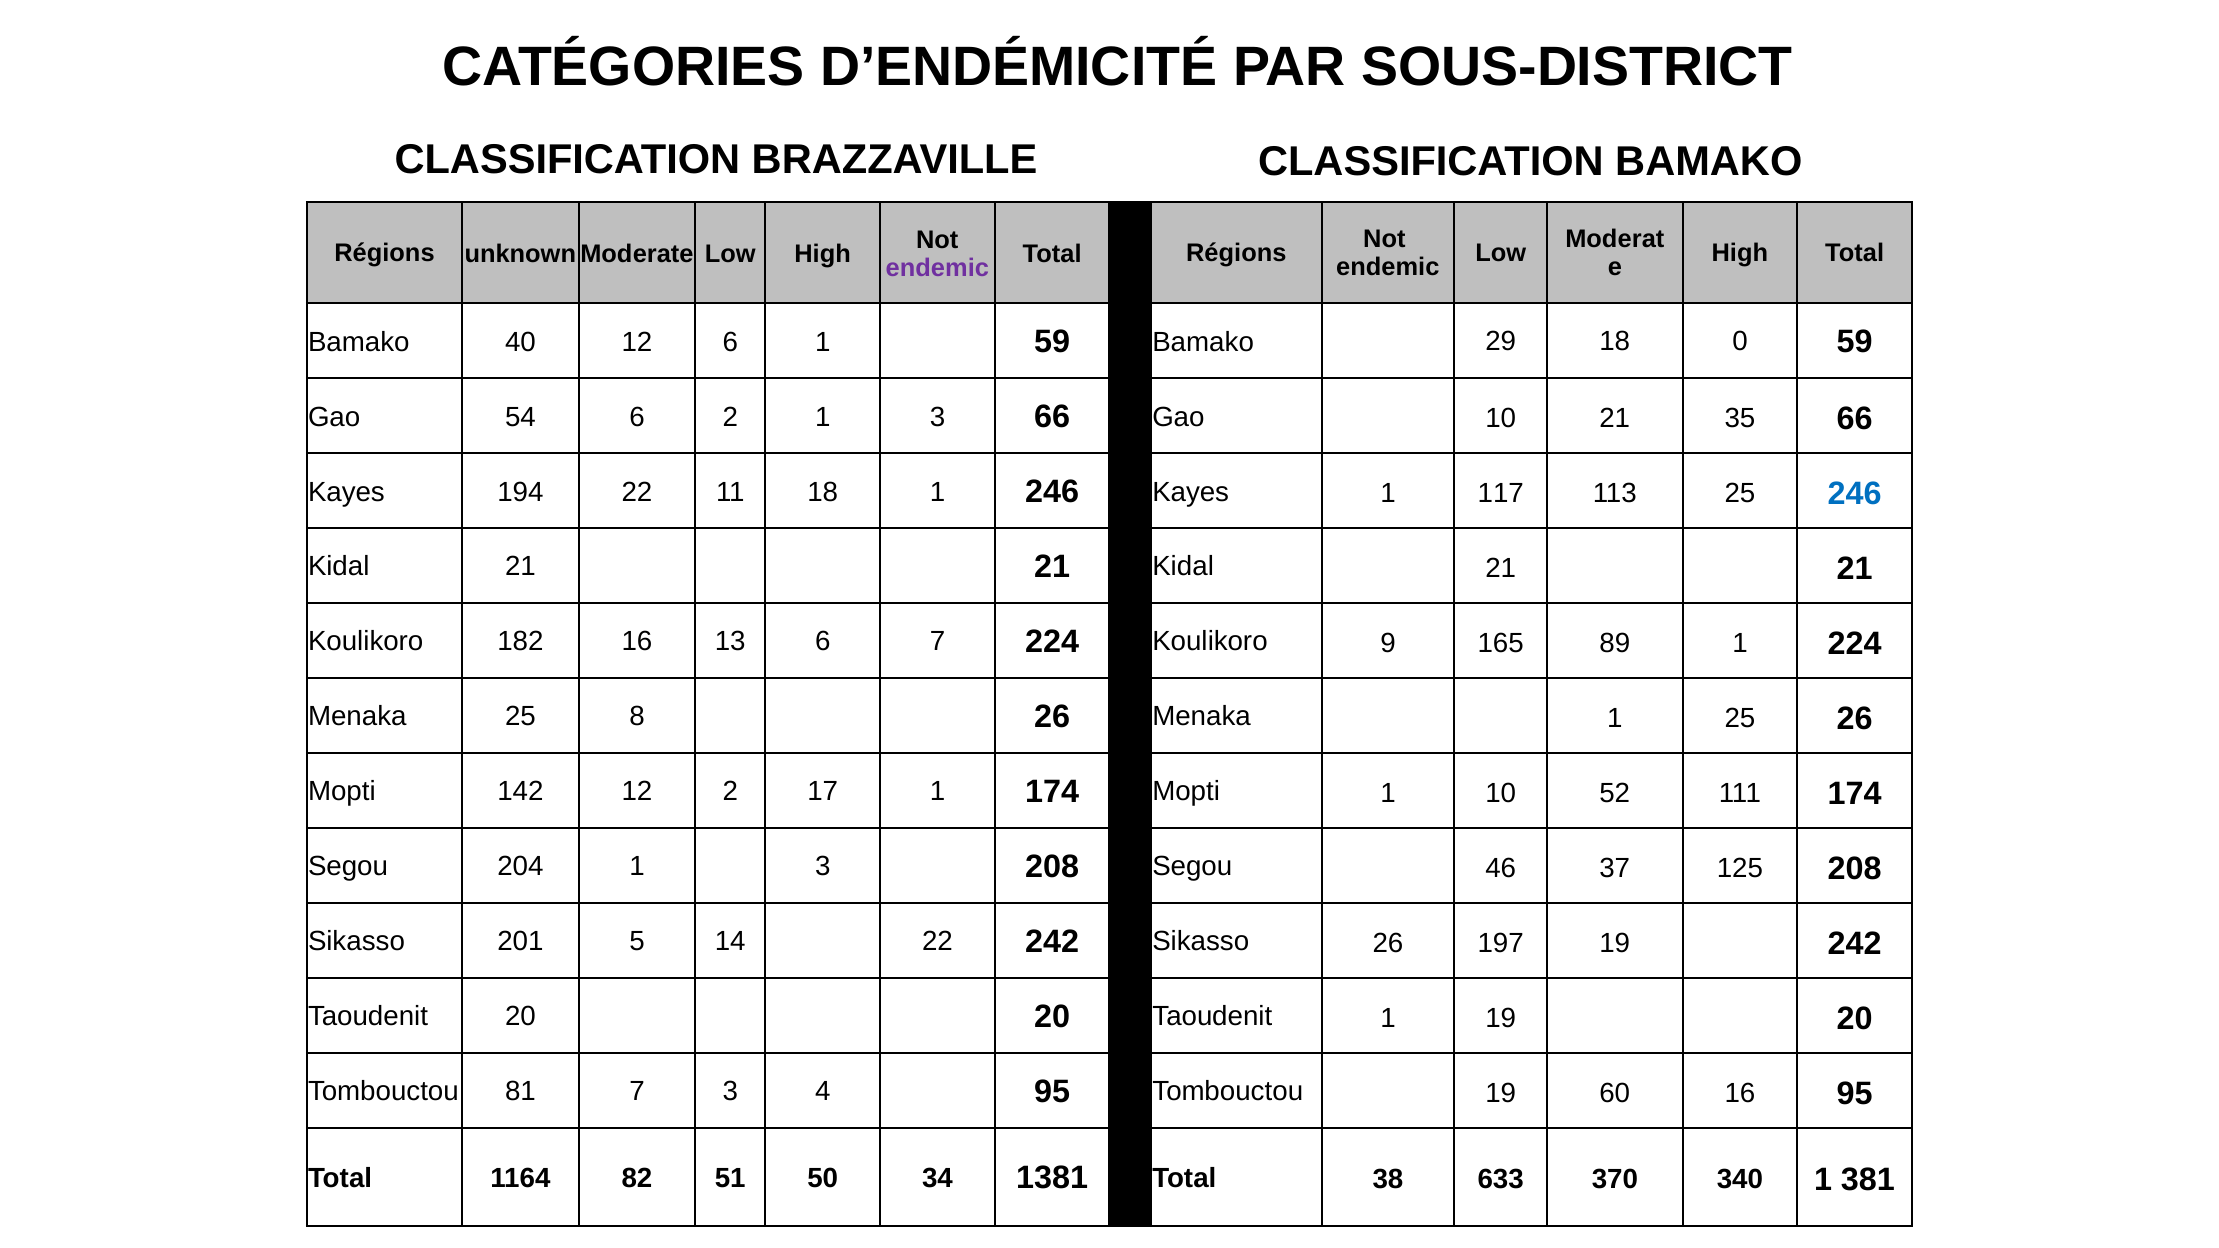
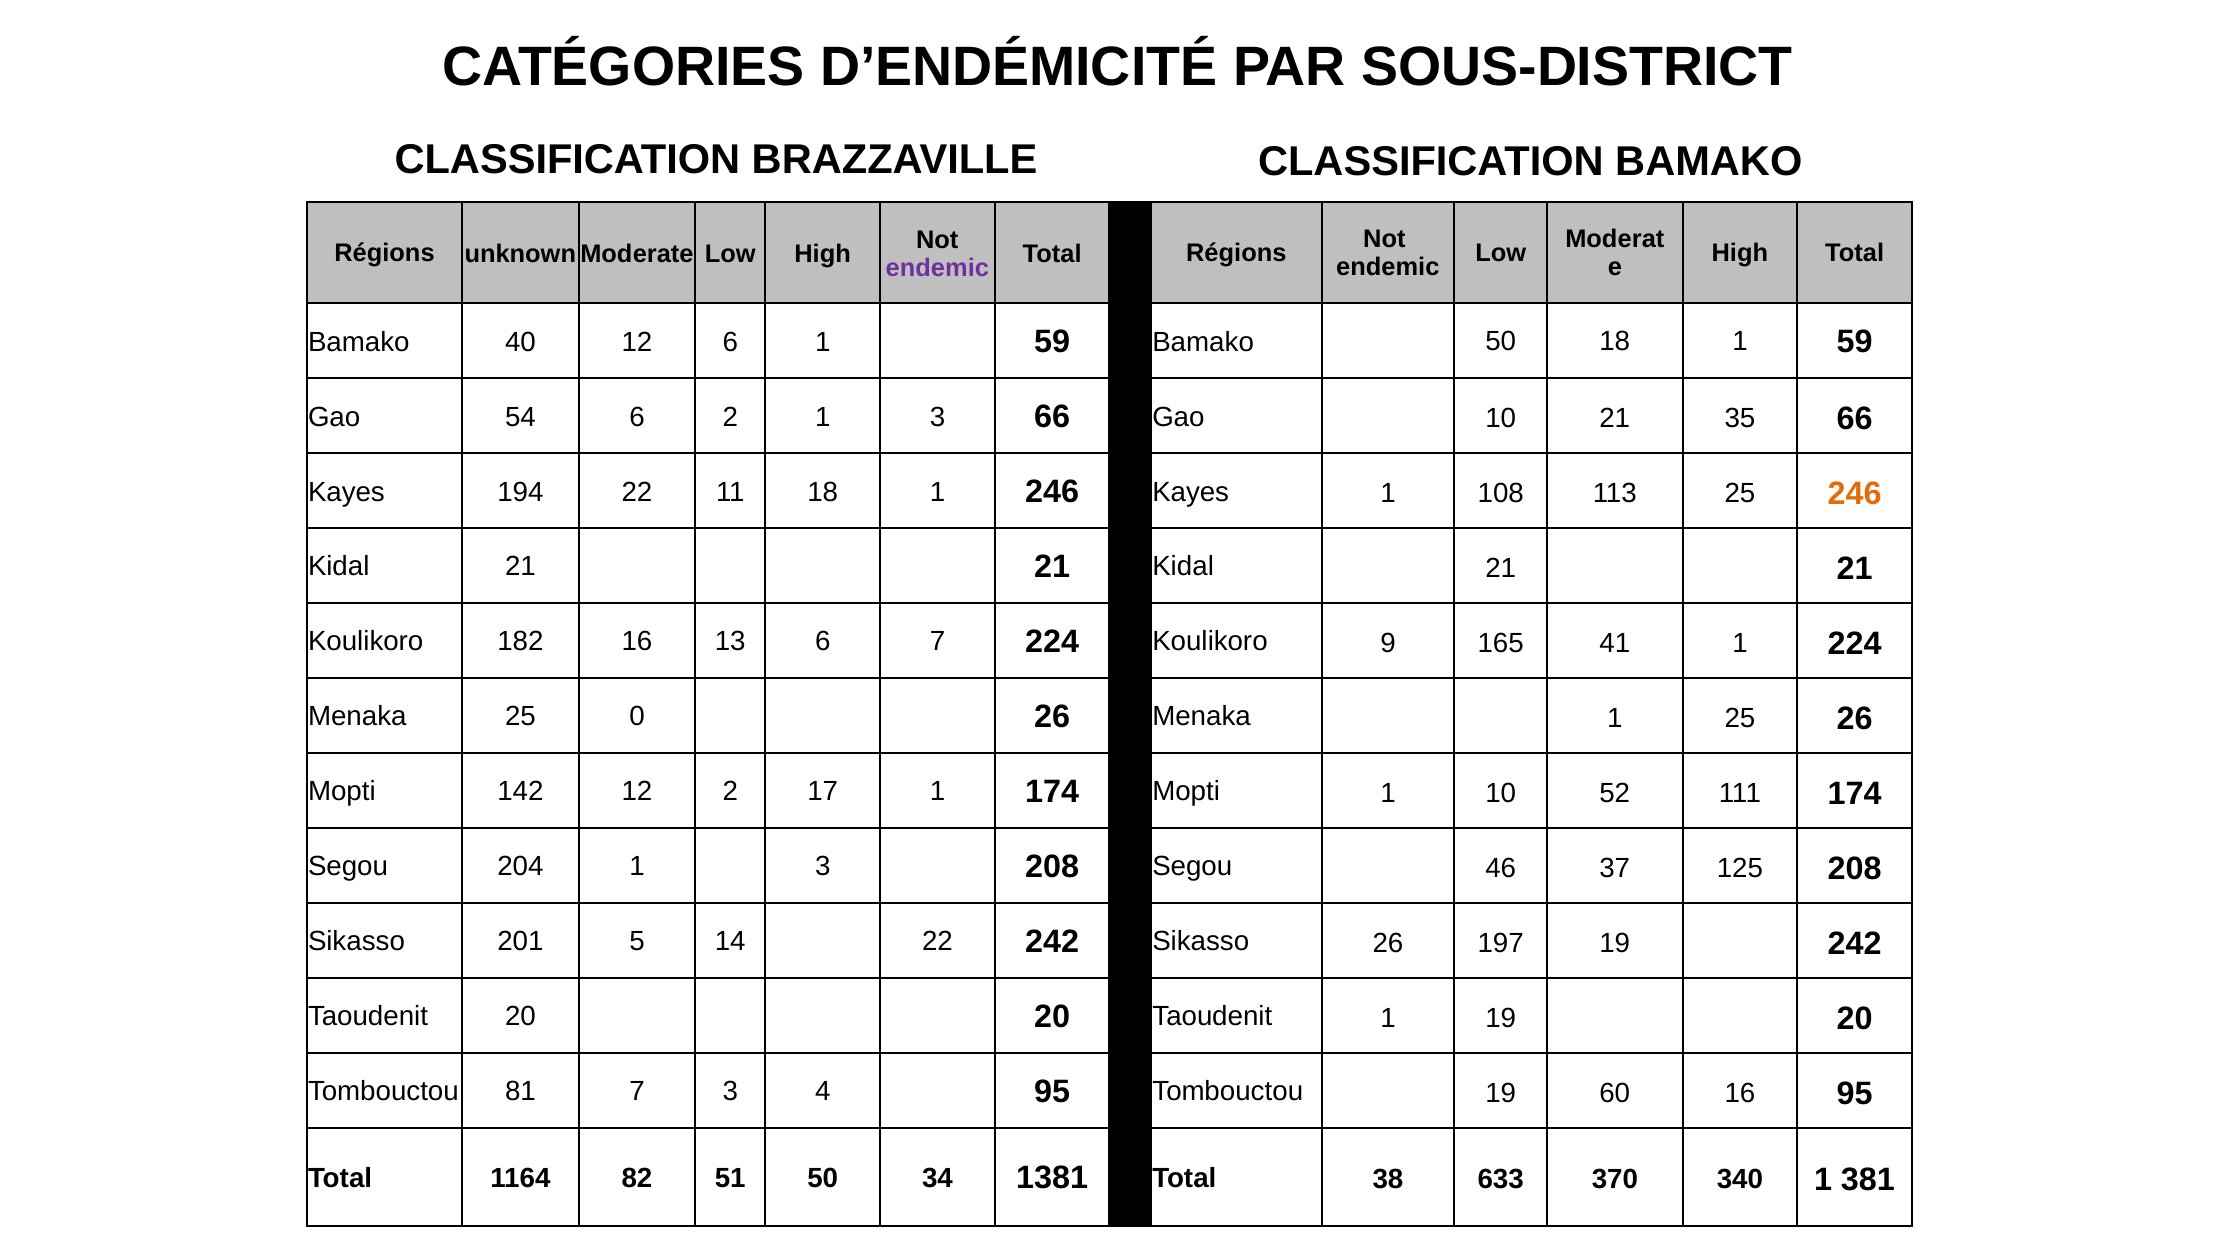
Bamako 29: 29 -> 50 (1501, 341)
0: 0 -> 1 (1740, 341)
117: 117 -> 108 (1501, 494)
246 colour: blue -> orange (1855, 494)
89: 89 -> 41 (1615, 644)
8: 8 -> 0 (637, 717)
